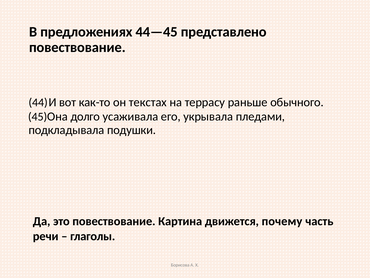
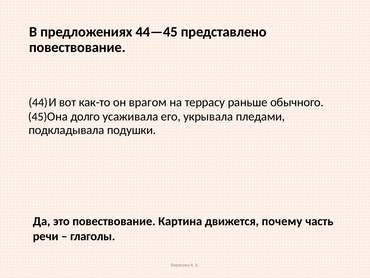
текстах: текстах -> врагом (148, 102)
